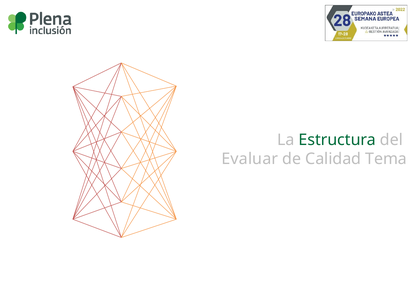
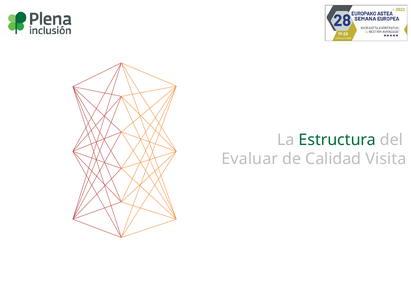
Tema: Tema -> Visita (386, 159)
